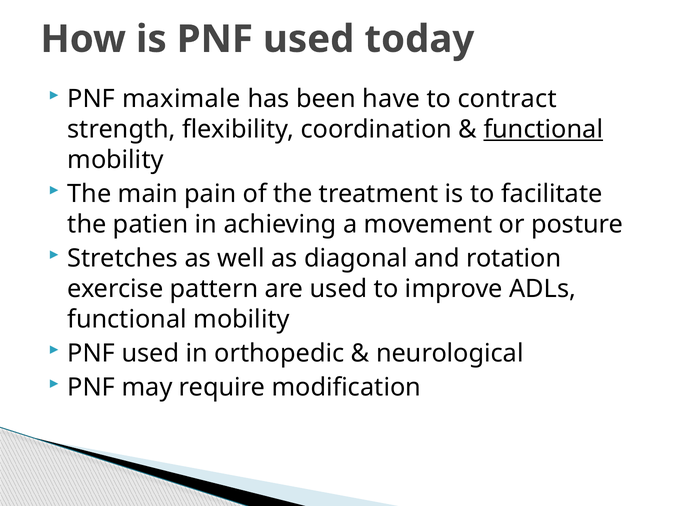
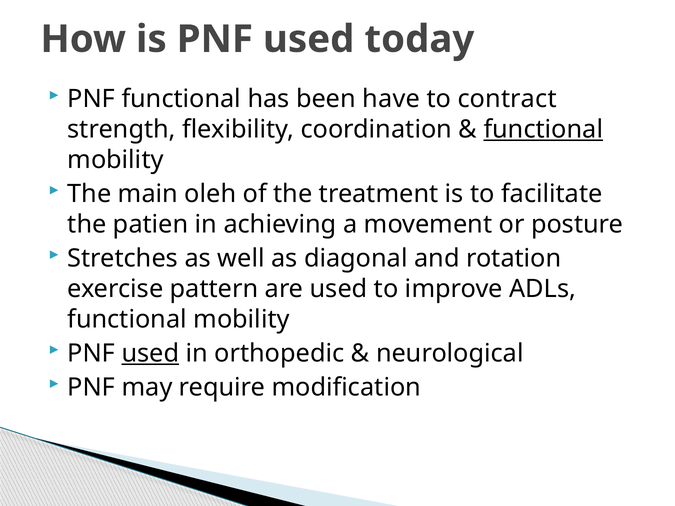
PNF maximale: maximale -> functional (181, 99)
pain: pain -> oleh (210, 194)
used underline: none -> present (150, 353)
